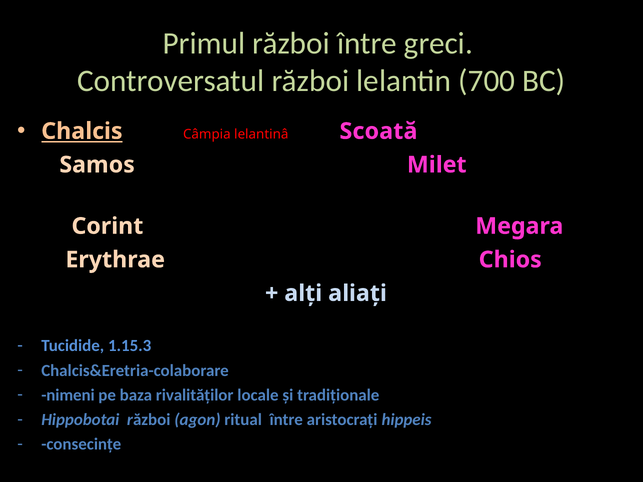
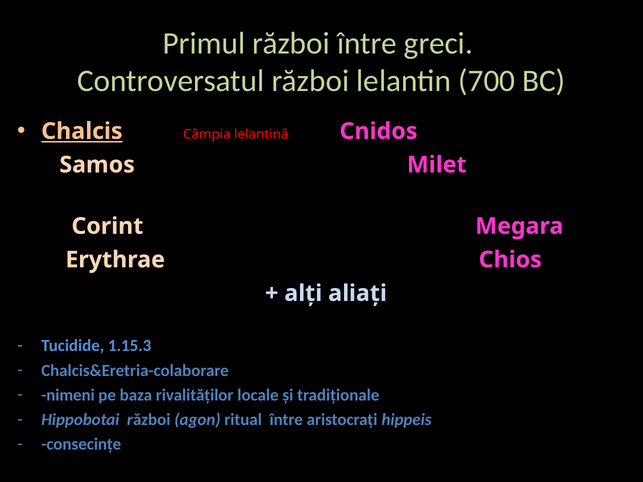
Scoată: Scoată -> Cnidos (378, 131)
